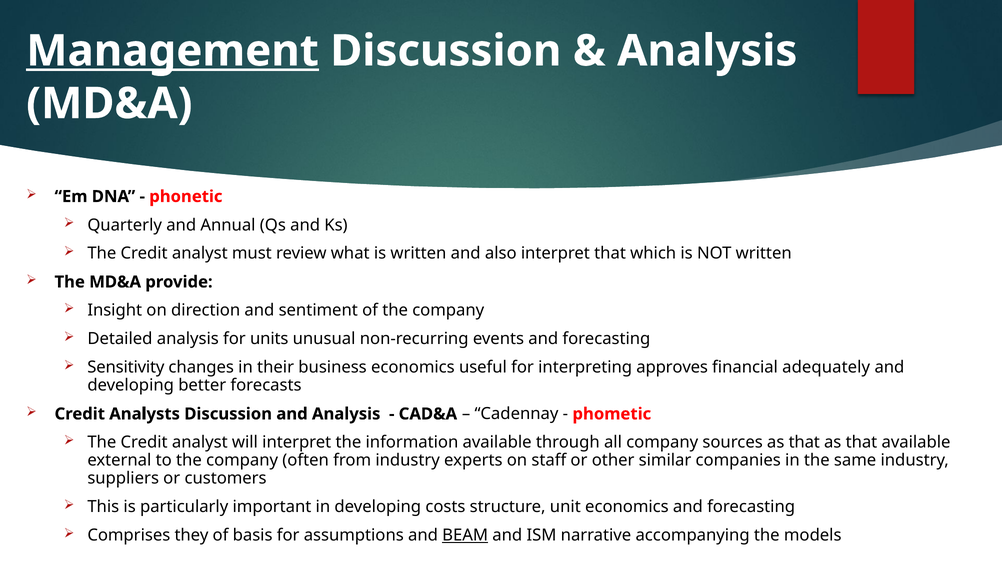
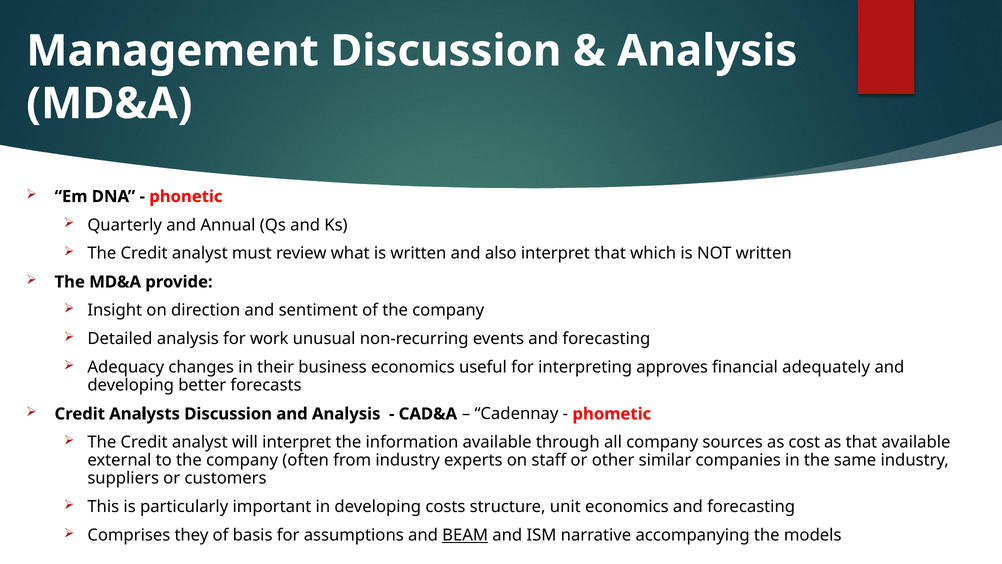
Management underline: present -> none (173, 51)
units: units -> work (269, 339)
Sensitivity: Sensitivity -> Adequacy (126, 367)
sources as that: that -> cost (804, 442)
